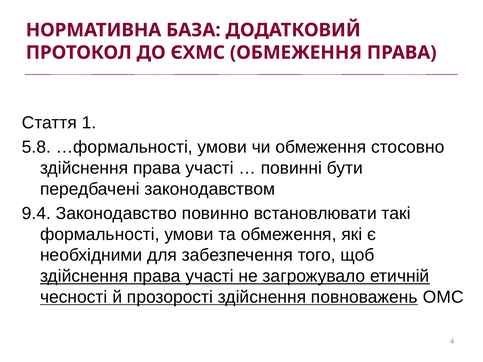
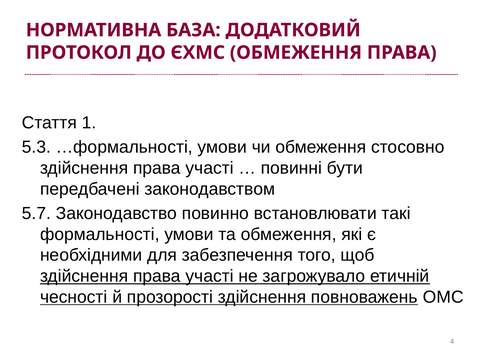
5.8: 5.8 -> 5.3 (36, 147)
9.4: 9.4 -> 5.7 (36, 214)
